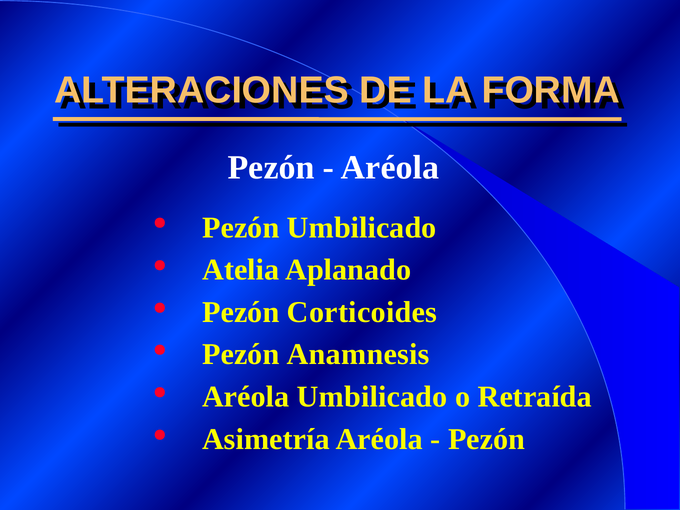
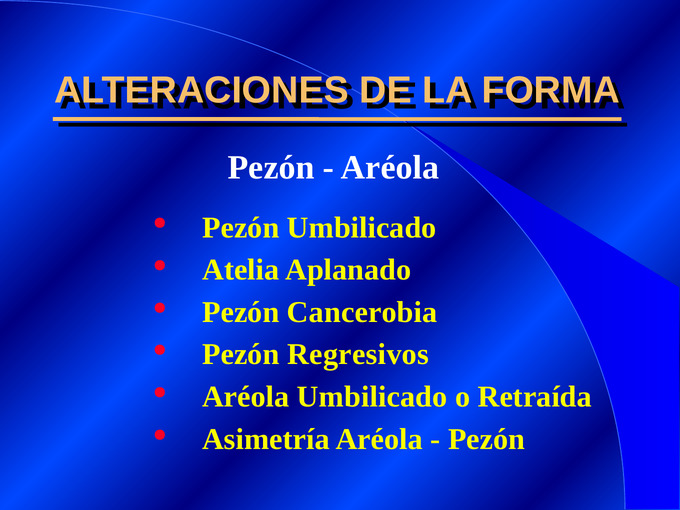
Corticoides: Corticoides -> Cancerobia (362, 312)
Anamnesis: Anamnesis -> Regresivos (358, 355)
